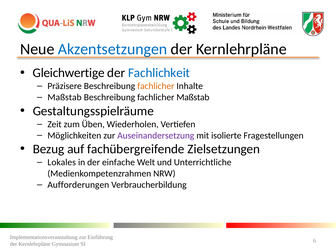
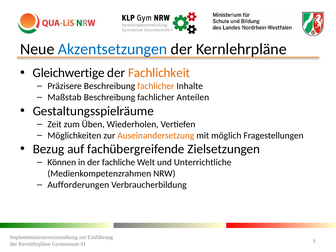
Fachlichkeit colour: blue -> orange (159, 73)
fachlicher Maßstab: Maßstab -> Anteilen (193, 97)
Auseinandersetzung colour: purple -> orange (156, 135)
isolierte: isolierte -> möglich (226, 135)
Lokales: Lokales -> Können (62, 162)
einfache: einfache -> fachliche (119, 162)
